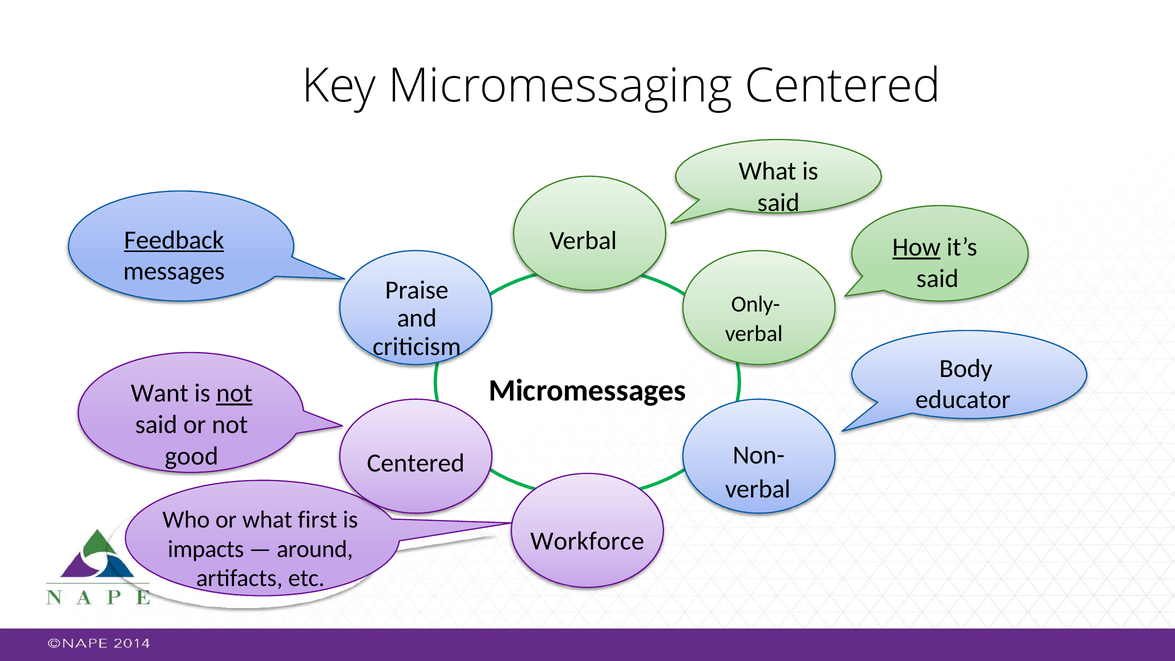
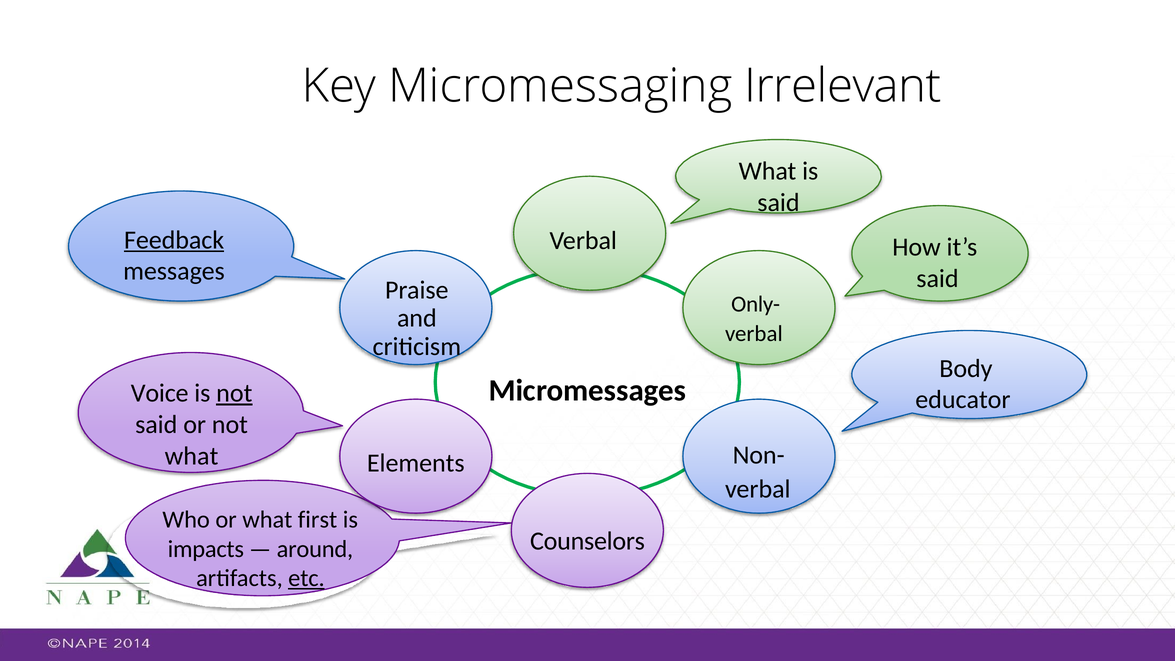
Micromessaging Centered: Centered -> Irrelevant (843, 86)
How underline: present -> none (917, 247)
Want: Want -> Voice (160, 393)
good: good -> what (192, 456)
Centered: Centered -> Elements (416, 463)
Workforce: Workforce -> Counselors (588, 541)
etc underline: none -> present (306, 578)
